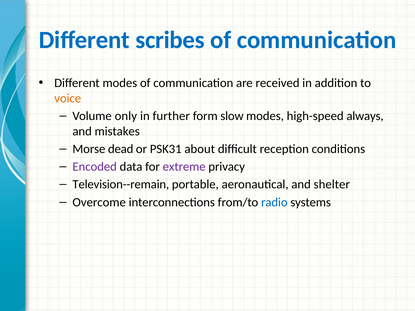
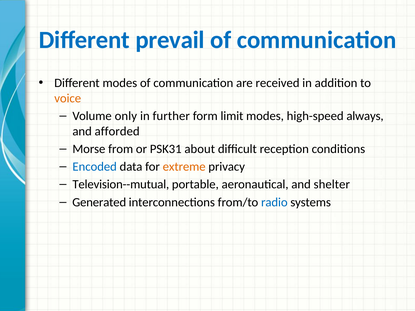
scribes: scribes -> prevail (170, 40)
slow: slow -> limit (232, 116)
mistakes: mistakes -> afforded (117, 131)
dead: dead -> from (121, 149)
Encoded colour: purple -> blue (95, 167)
extreme colour: purple -> orange (184, 167)
Television--remain: Television--remain -> Television--mutual (121, 185)
Overcome: Overcome -> Generated (99, 202)
